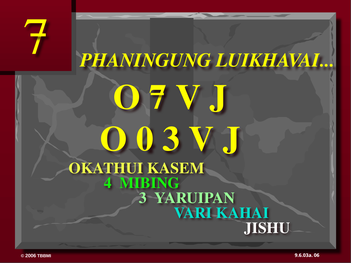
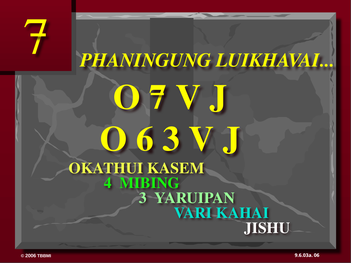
0: 0 -> 6 (145, 139)
